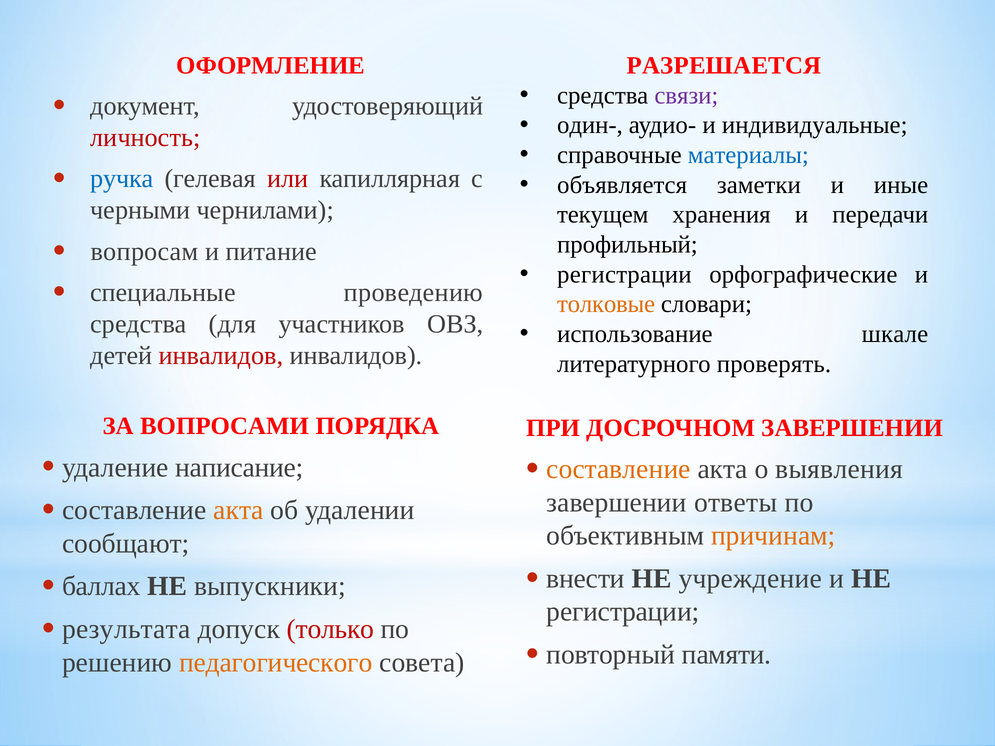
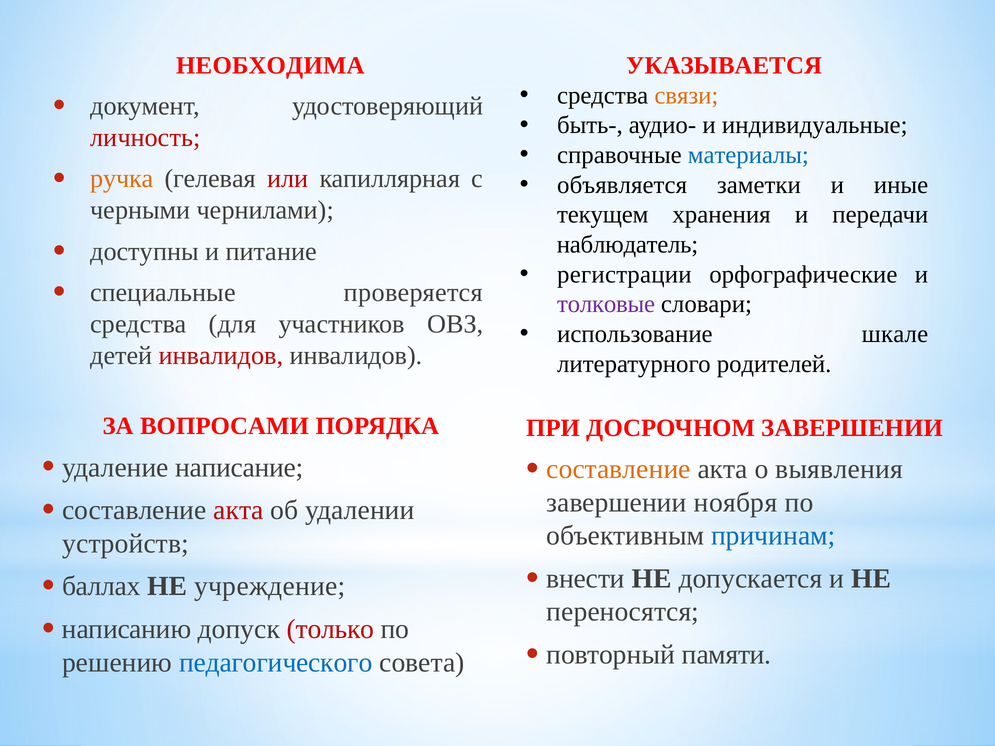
ОФОРМЛЕНИЕ: ОФОРМЛЕНИЕ -> НЕОБХОДИМА (271, 66)
РАЗРЕШАЕТСЯ: РАЗРЕШАЕТСЯ -> УКАЗЫВАЕТСЯ (724, 66)
связи colour: purple -> orange (686, 95)
один-: один- -> быть- (590, 125)
ручка colour: blue -> orange (122, 179)
профильный: профильный -> наблюдатель (627, 245)
вопросам: вопросам -> доступны (145, 251)
проведению: проведению -> проверяется (413, 293)
толковые colour: orange -> purple (606, 304)
проверять: проверять -> родителей (774, 364)
ответы: ответы -> ноября (736, 503)
акта colour: orange -> red (238, 510)
причинам colour: orange -> blue (773, 536)
сообщают: сообщают -> устройств (126, 544)
учреждение: учреждение -> допускается (750, 579)
выпускники: выпускники -> учреждение (270, 587)
регистрации: регистрации -> переносятся (623, 612)
результата: результата -> написанию (127, 629)
педагогического colour: orange -> blue (276, 663)
